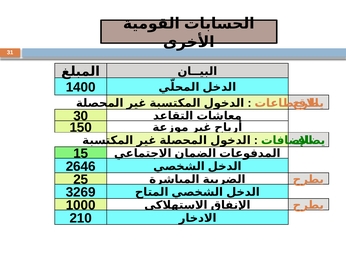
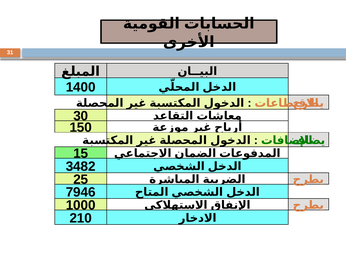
2646: 2646 -> 3482 (81, 167)
3269: 3269 -> 7946 (81, 193)
